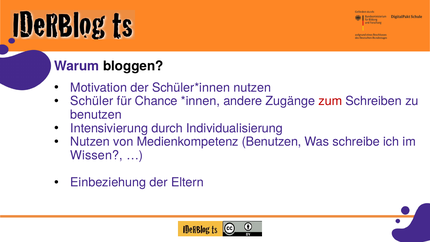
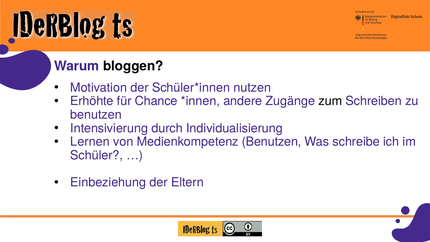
Schüler: Schüler -> Erhöhte (92, 101)
zum colour: red -> black (330, 101)
Nutzen: Nutzen -> Lernen (90, 142)
Wissen: Wissen -> Schüler (97, 155)
